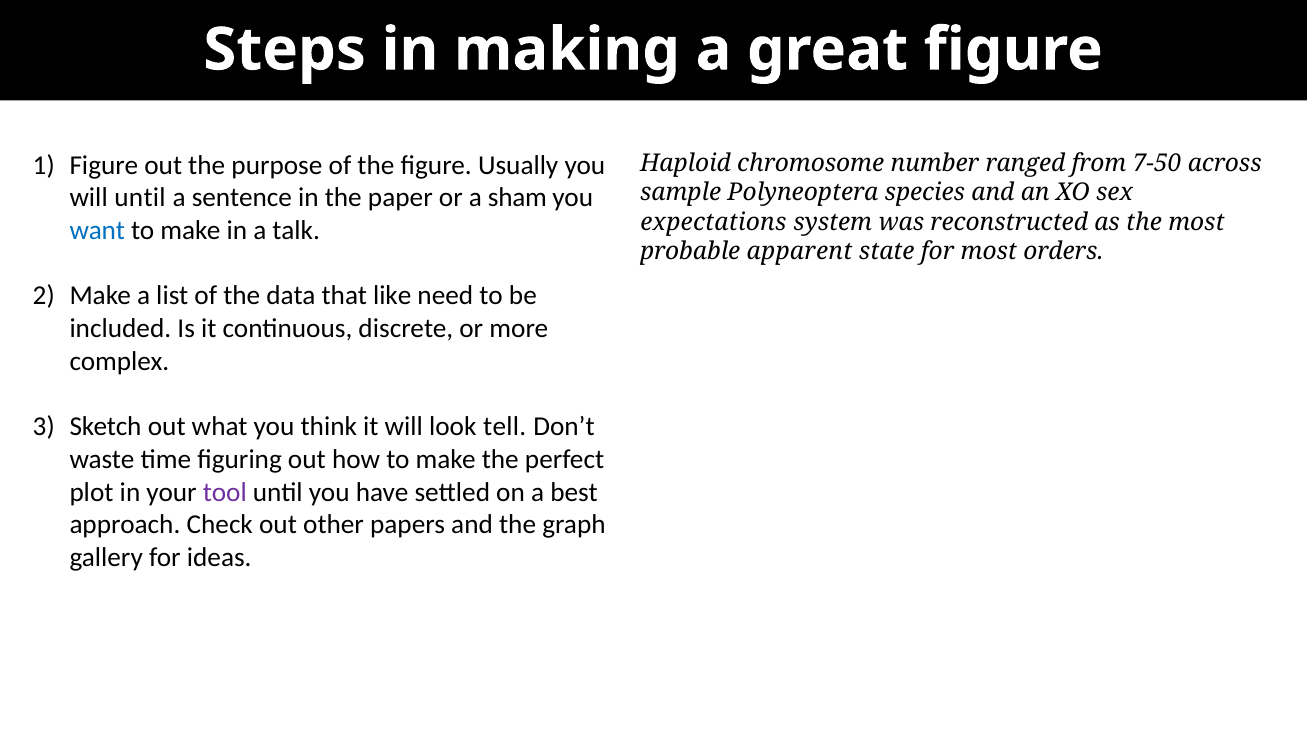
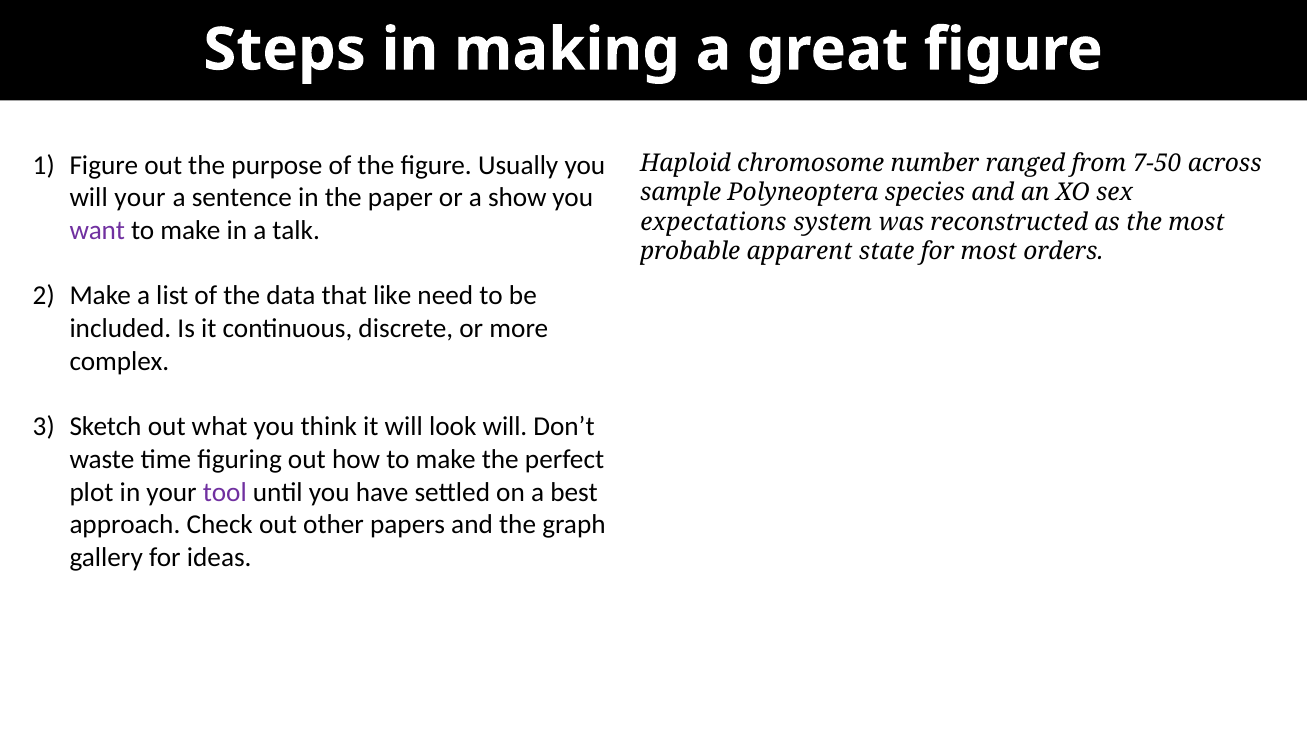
will until: until -> your (140, 198)
sham: sham -> show (517, 198)
want colour: blue -> purple (97, 231)
look tell: tell -> will (505, 427)
